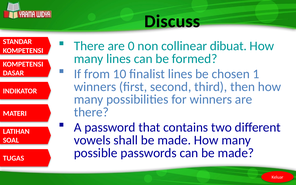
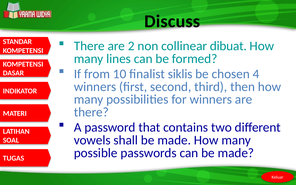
0: 0 -> 2 (131, 46)
finalist lines: lines -> siklis (180, 74)
1: 1 -> 4 (256, 74)
